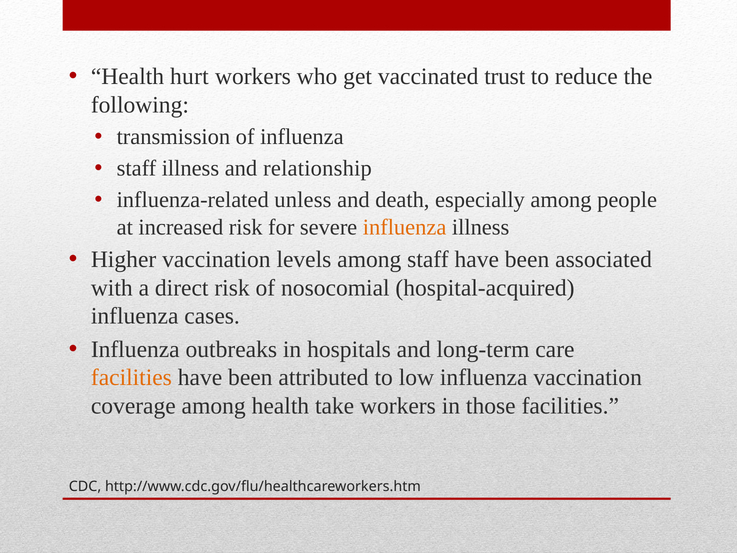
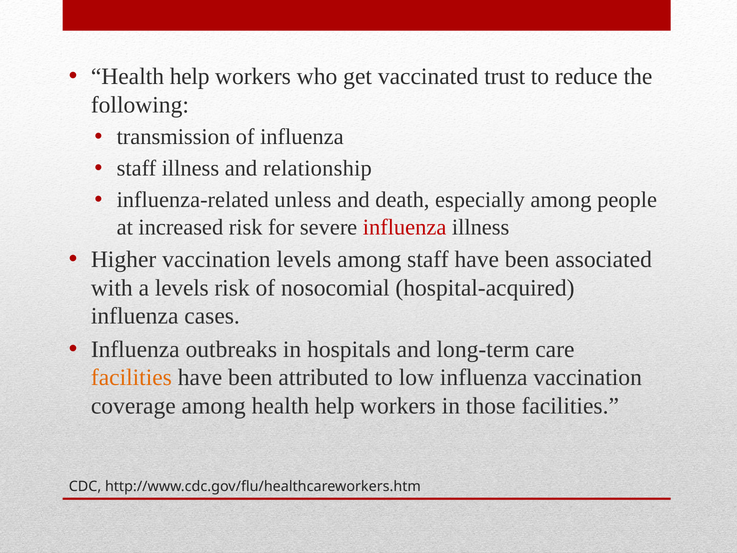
hurt: hurt -> help (190, 77)
influenza colour: orange -> red (405, 227)
a direct: direct -> levels (182, 288)
among health take: take -> help (335, 406)
